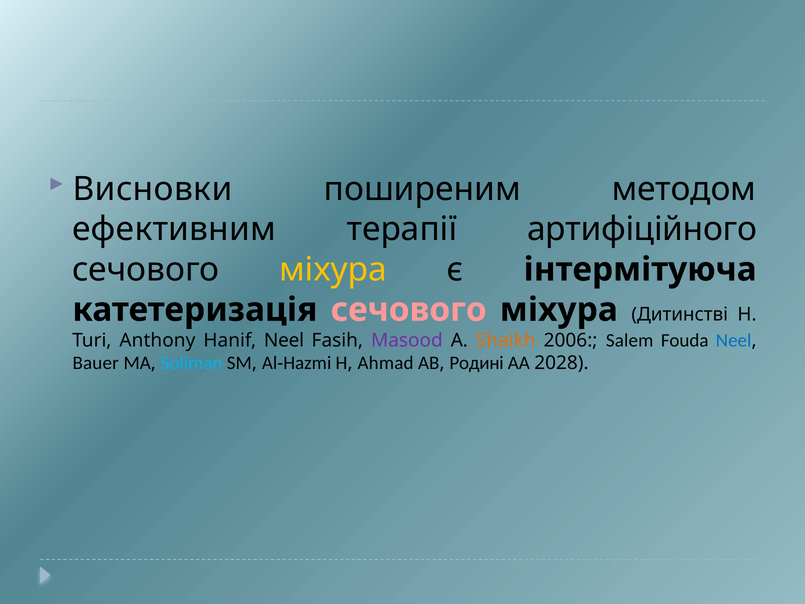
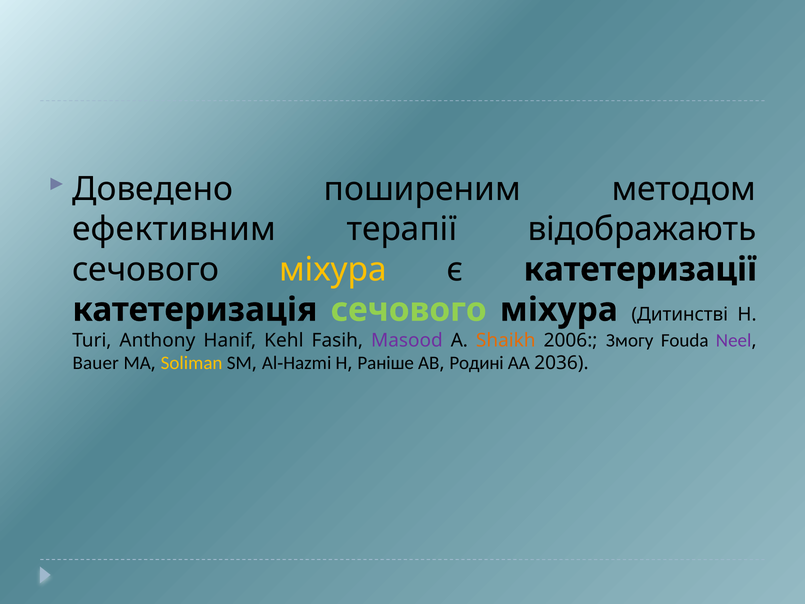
Висновки: Висновки -> Доведено (153, 189)
артифіційного: артифіційного -> відображають (642, 229)
інтермітуюча: інтермітуюча -> катетеризації (640, 269)
сечового colour: pink -> light green (409, 310)
Hanif Neel: Neel -> Kehl (284, 340)
Salem: Salem -> Змогу (630, 340)
Neel colour: blue -> purple (734, 340)
Soliman colour: light blue -> yellow (192, 363)
Ahmad: Ahmad -> Раніше (386, 363)
2028: 2028 -> 2036 (561, 363)
